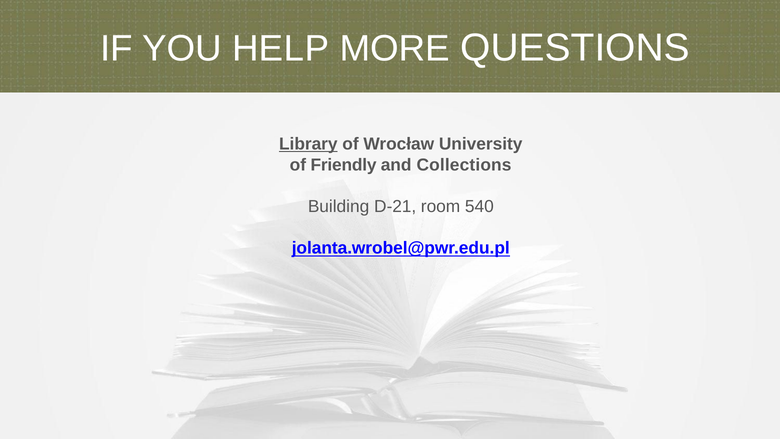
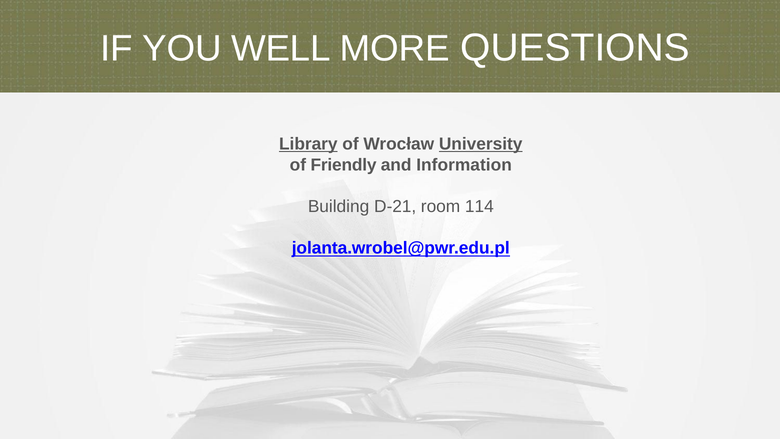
HELP: HELP -> WELL (281, 48)
University underline: none -> present (481, 144)
Collections: Collections -> Information (464, 165)
540: 540 -> 114 (479, 206)
